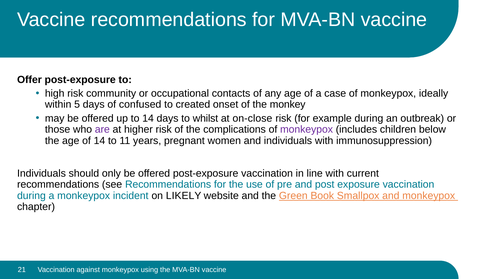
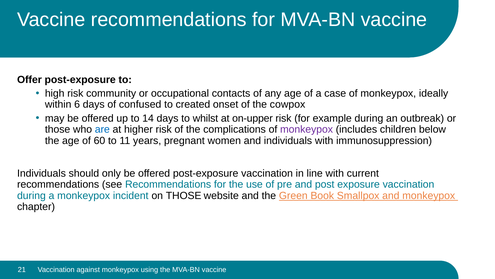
5: 5 -> 6 (77, 104)
monkey: monkey -> cowpox (288, 104)
on-close: on-close -> on-upper (253, 118)
are colour: purple -> blue (102, 129)
of 14: 14 -> 60 (99, 140)
on LIKELY: LIKELY -> THOSE (184, 195)
